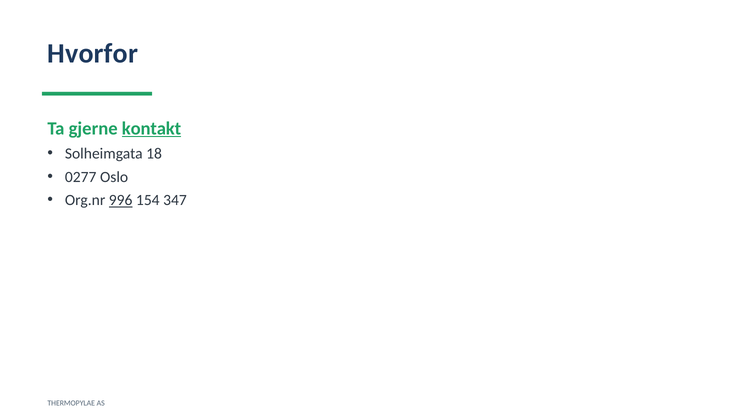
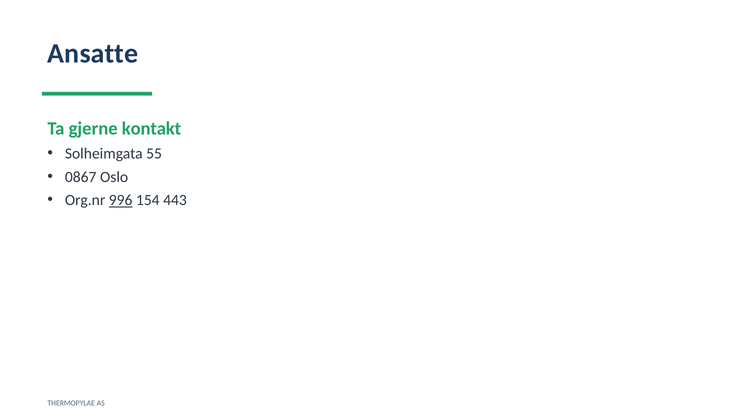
Hvorfor: Hvorfor -> Ansatte (93, 53)
kontakt underline: present -> none (151, 128)
18: 18 -> 55 (154, 153)
0277: 0277 -> 0867 (81, 177)
347: 347 -> 443 (175, 200)
